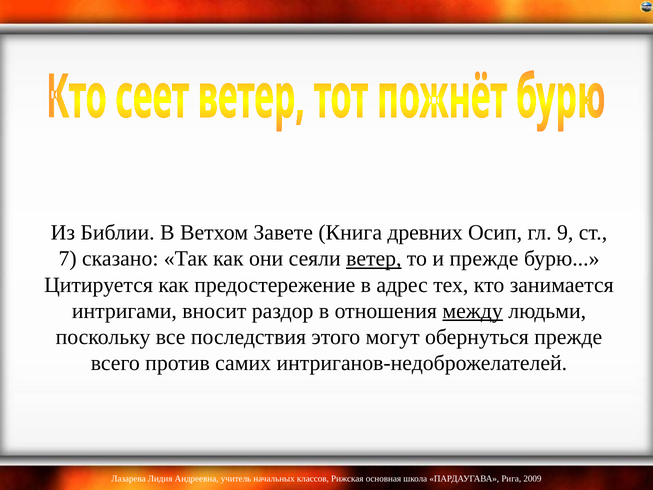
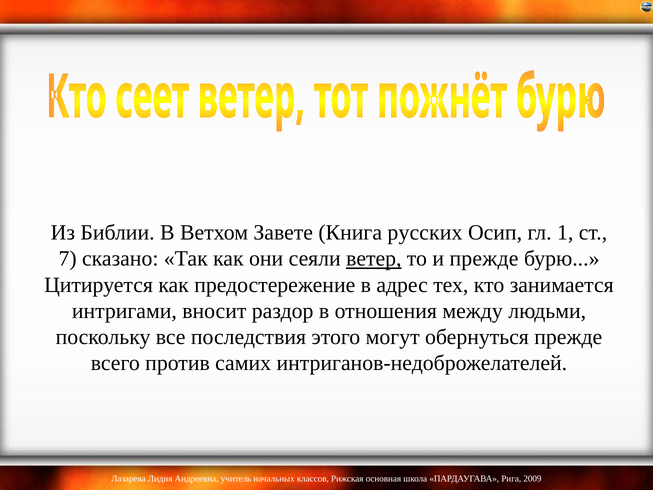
древних: древних -> русских (425, 232)
9: 9 -> 1 (565, 232)
между underline: present -> none (473, 311)
